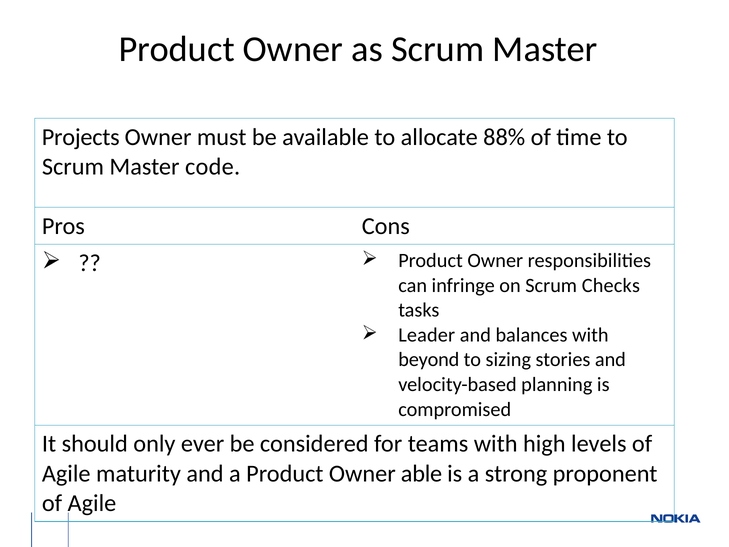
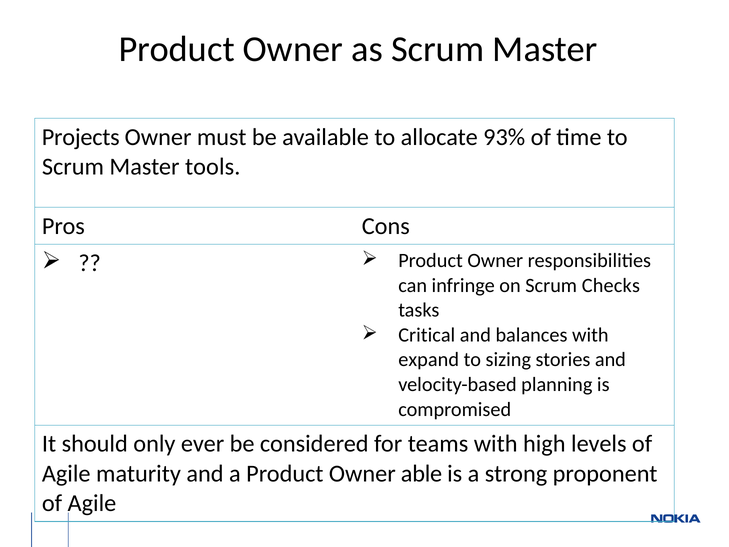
88%: 88% -> 93% (504, 137)
code: code -> tools (213, 167)
Leader: Leader -> Critical (427, 335)
beyond: beyond -> expand (429, 360)
